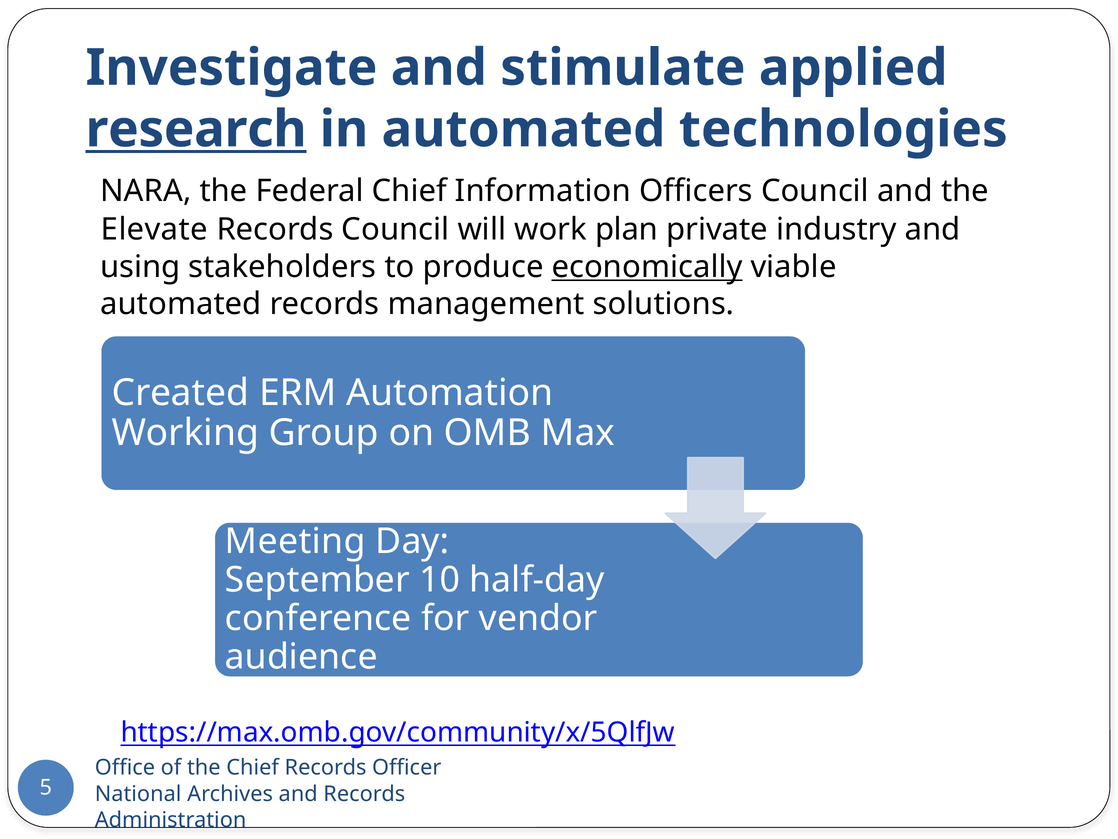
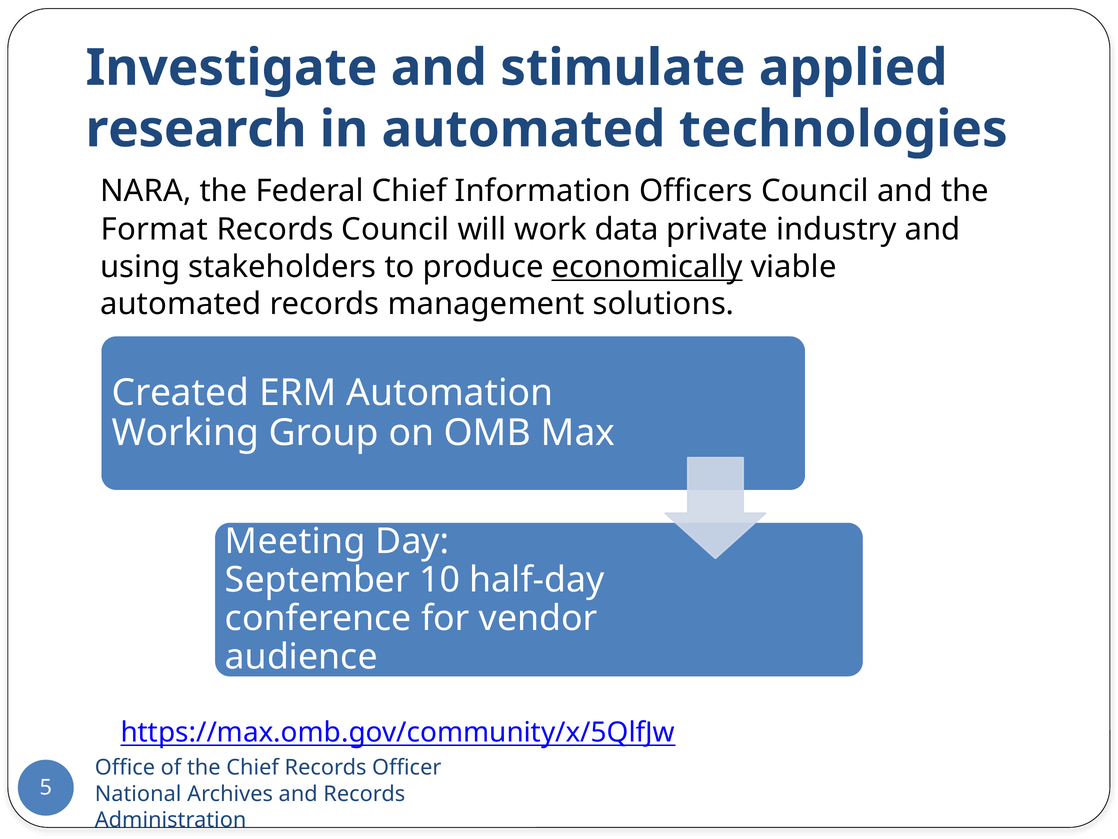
research underline: present -> none (196, 129)
Elevate: Elevate -> Format (154, 229)
plan: plan -> data (627, 229)
